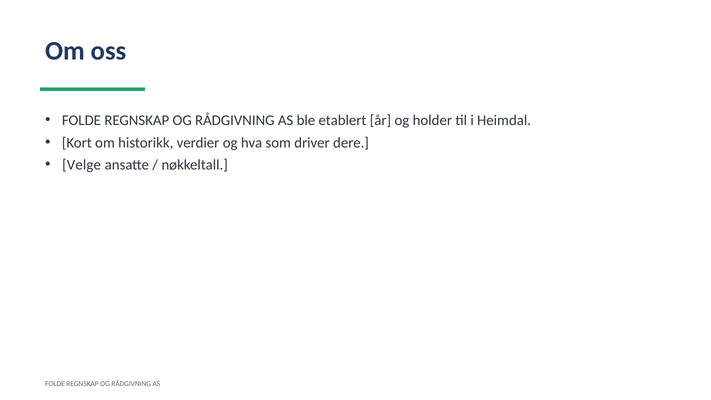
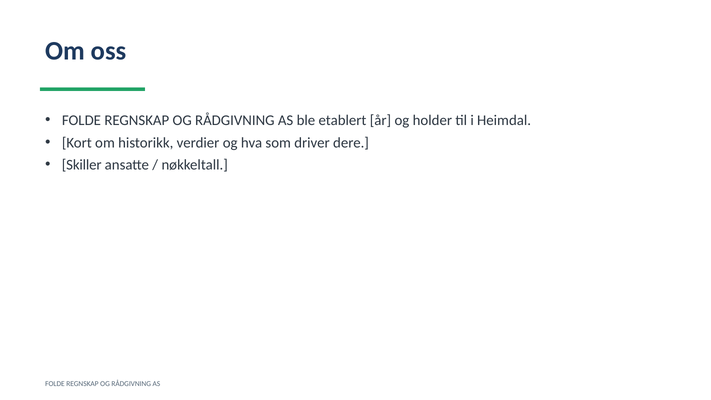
Velge: Velge -> Skiller (82, 165)
